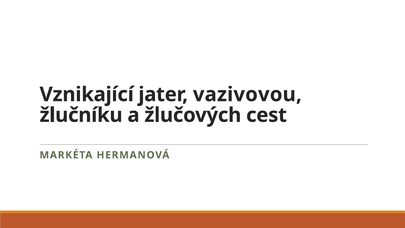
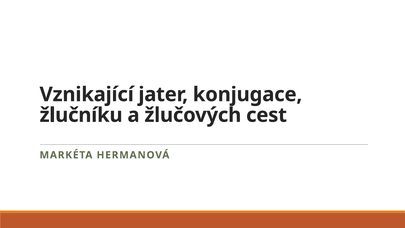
vazivovou: vazivovou -> konjugace (248, 94)
